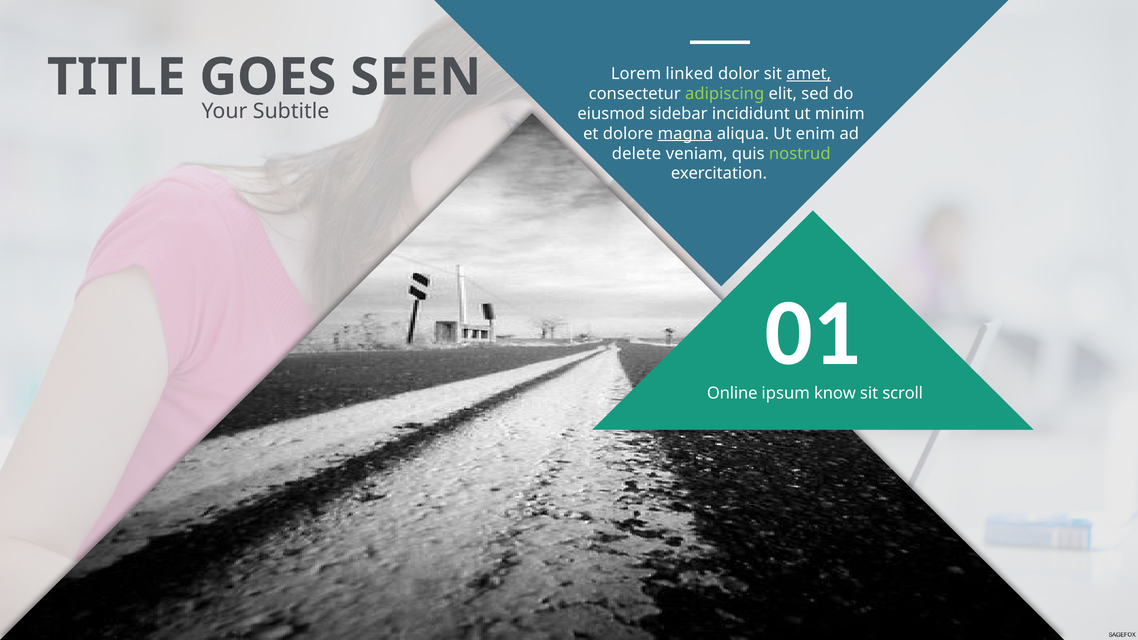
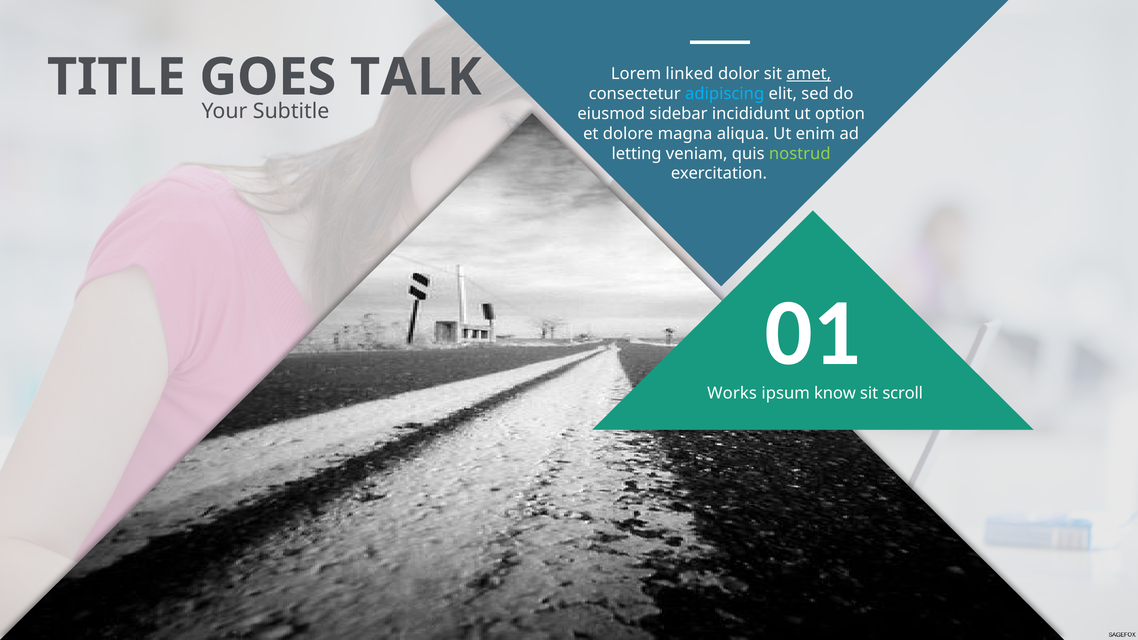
SEEN: SEEN -> TALK (416, 77)
adipiscing colour: light green -> light blue (725, 94)
minim: minim -> option (840, 114)
magna underline: present -> none (685, 134)
delete: delete -> letting (637, 154)
Online: Online -> Works (732, 393)
